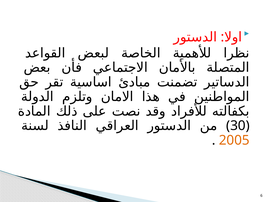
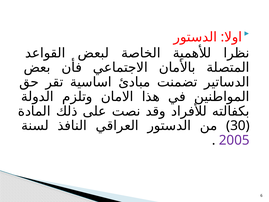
2005 colour: orange -> purple (234, 140)
